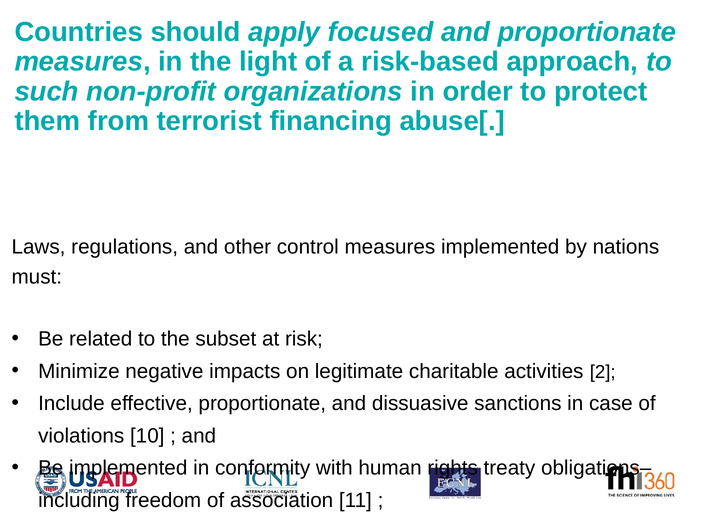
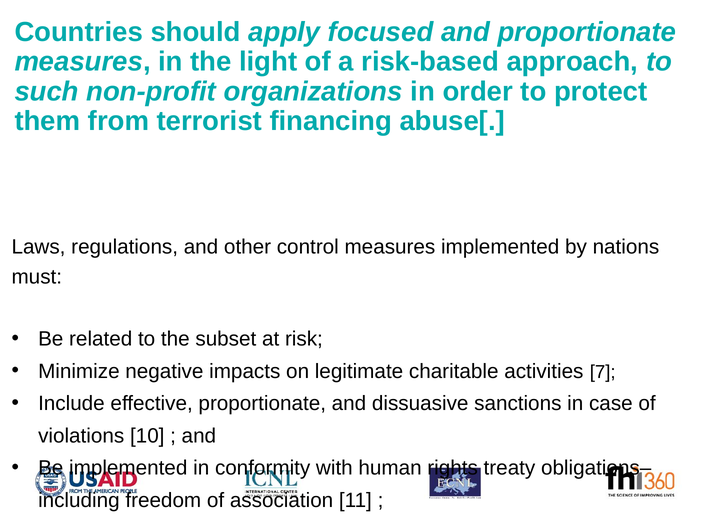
2: 2 -> 7 (603, 372)
